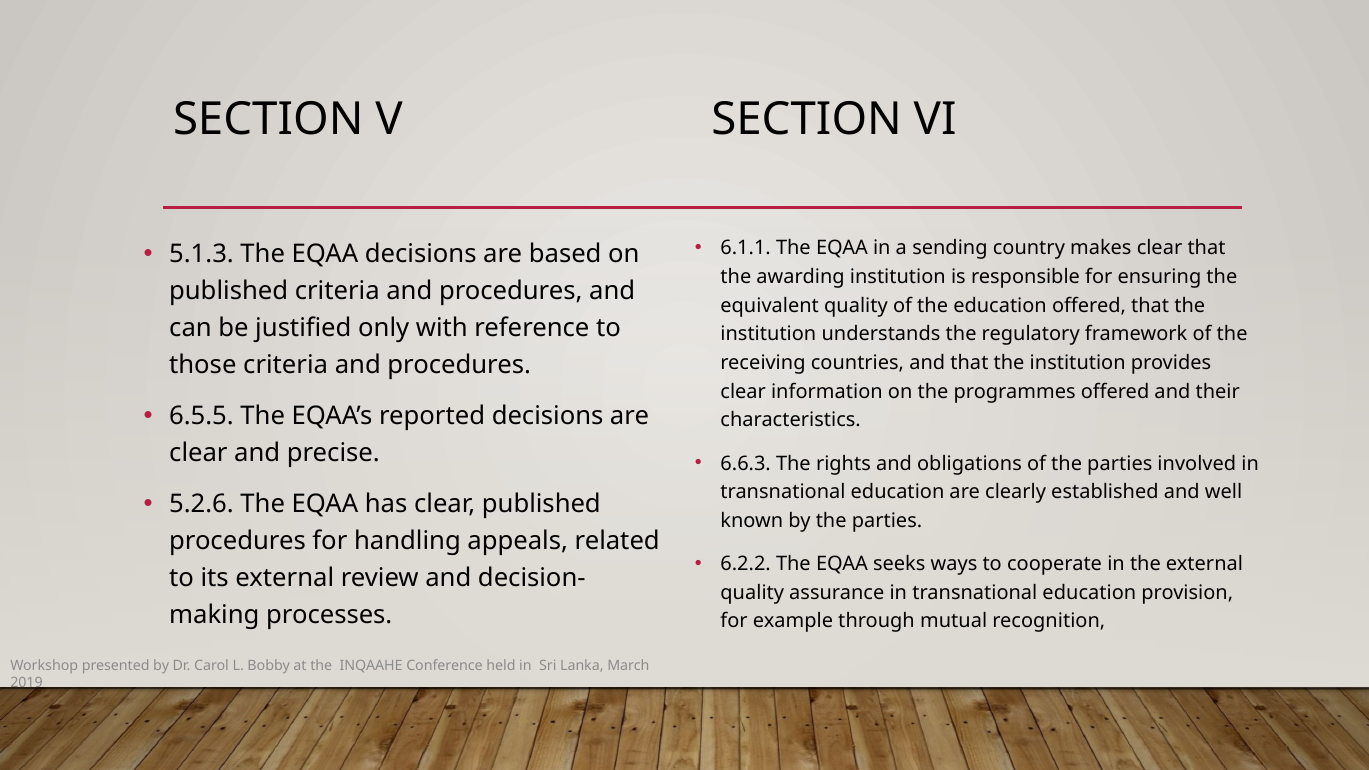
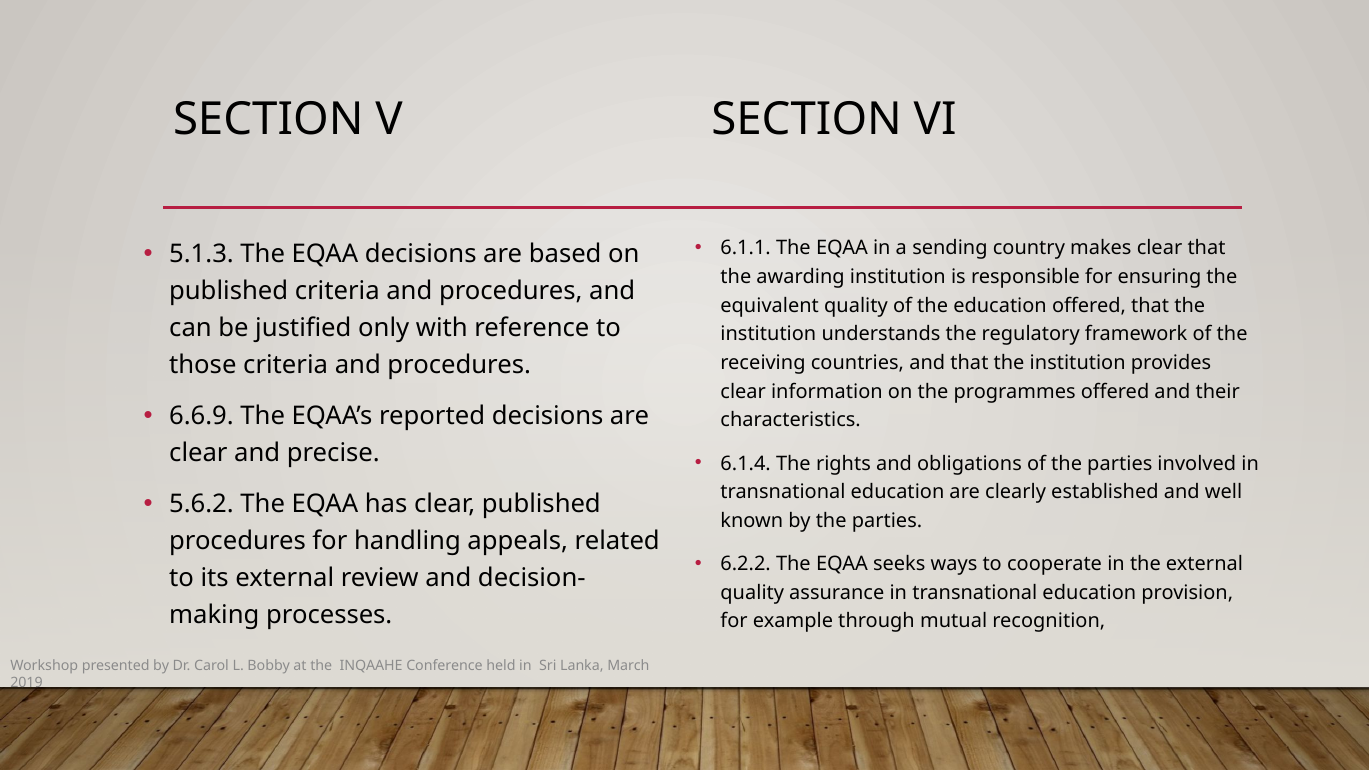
6.5.5: 6.5.5 -> 6.6.9 (201, 416)
6.6.3: 6.6.3 -> 6.1.4 (746, 463)
5.2.6: 5.2.6 -> 5.6.2 (201, 504)
